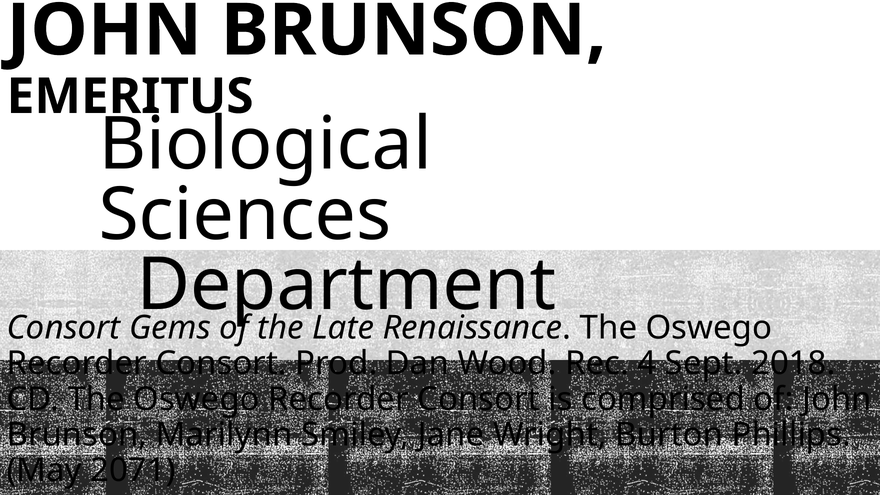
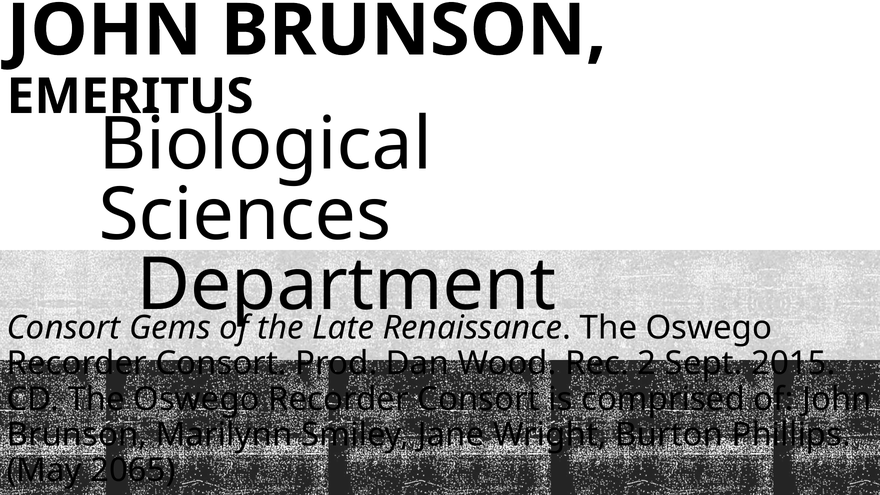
4: 4 -> 2 (647, 363)
2018: 2018 -> 2015 (793, 363)
2071: 2071 -> 2065 (133, 470)
